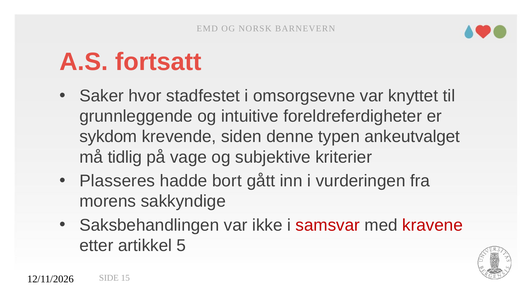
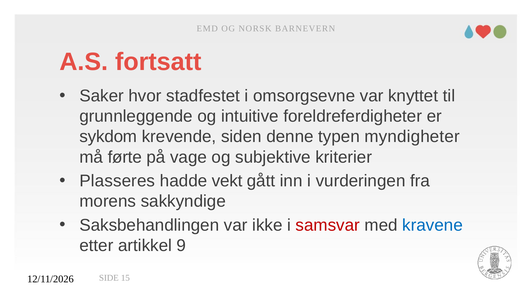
ankeutvalget: ankeutvalget -> myndigheter (412, 137)
tidlig: tidlig -> førte (125, 157)
bort: bort -> vekt (227, 181)
kravene colour: red -> blue (433, 225)
5: 5 -> 9 (181, 246)
